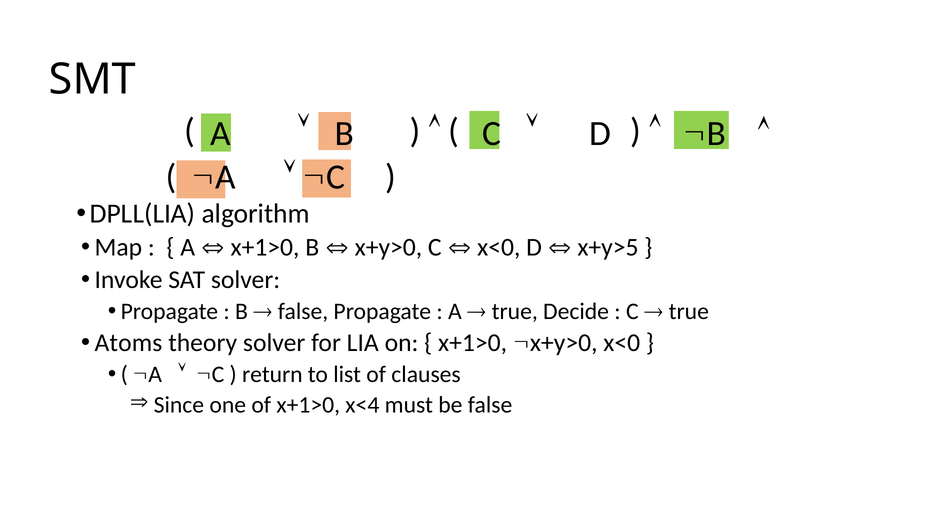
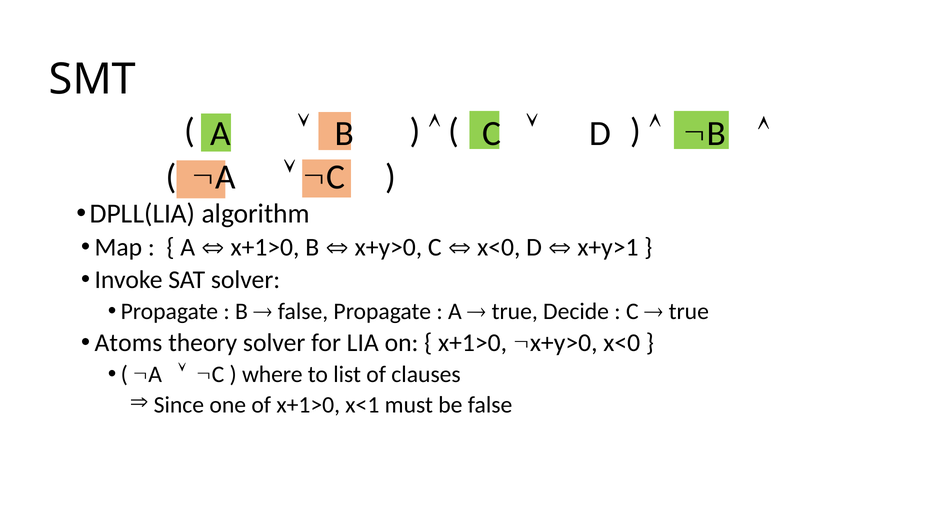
x+y>5: x+y>5 -> x+y>1 (608, 247)
return: return -> where (272, 375)
x<4: x<4 -> x<1 (362, 405)
